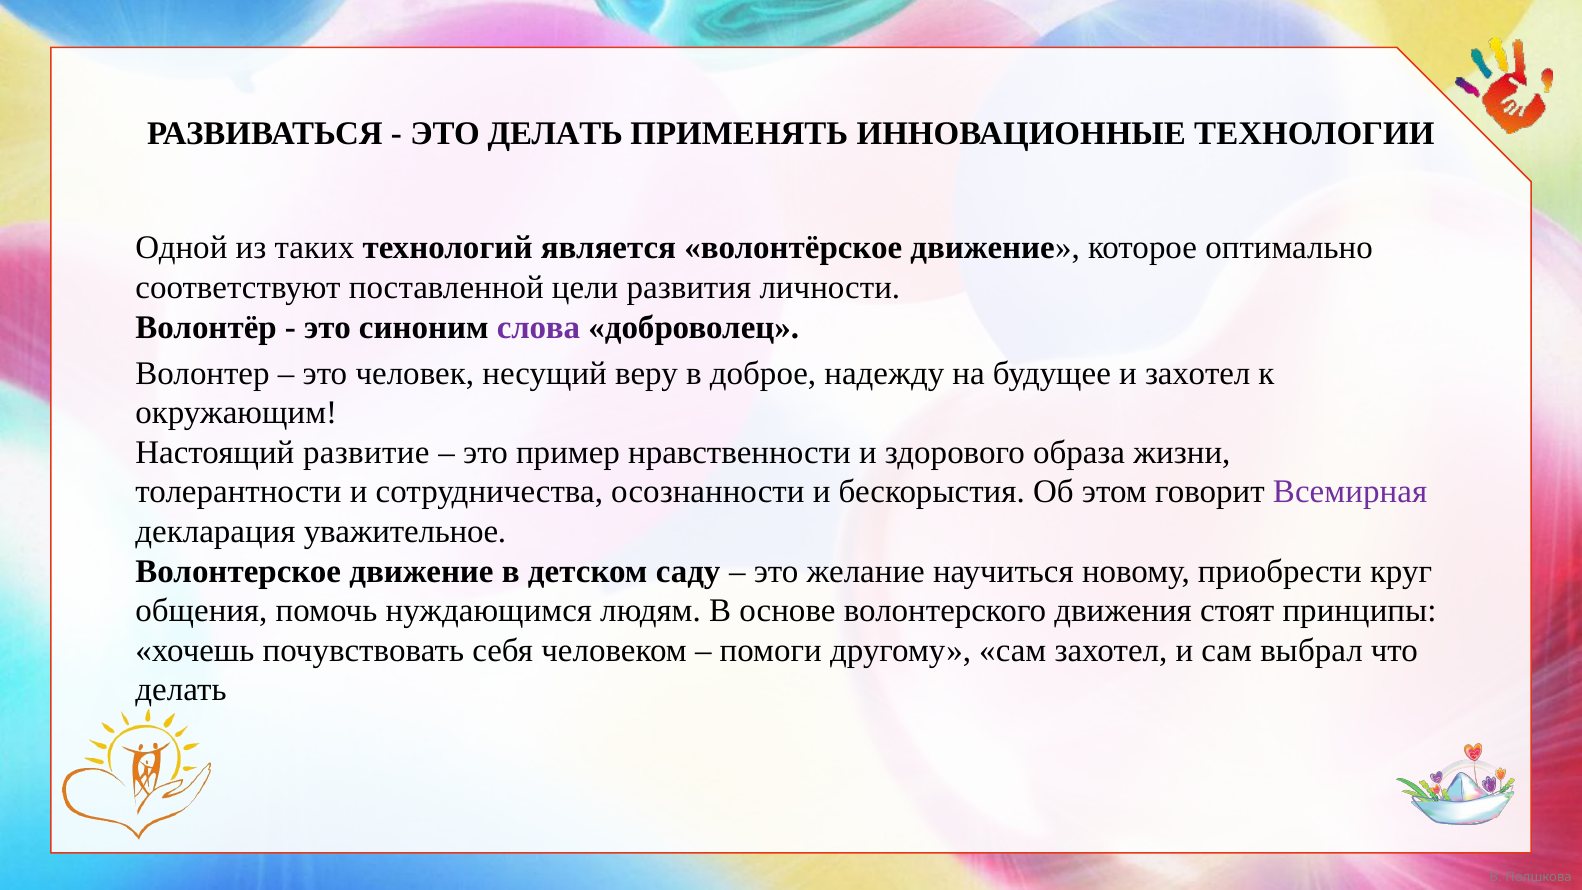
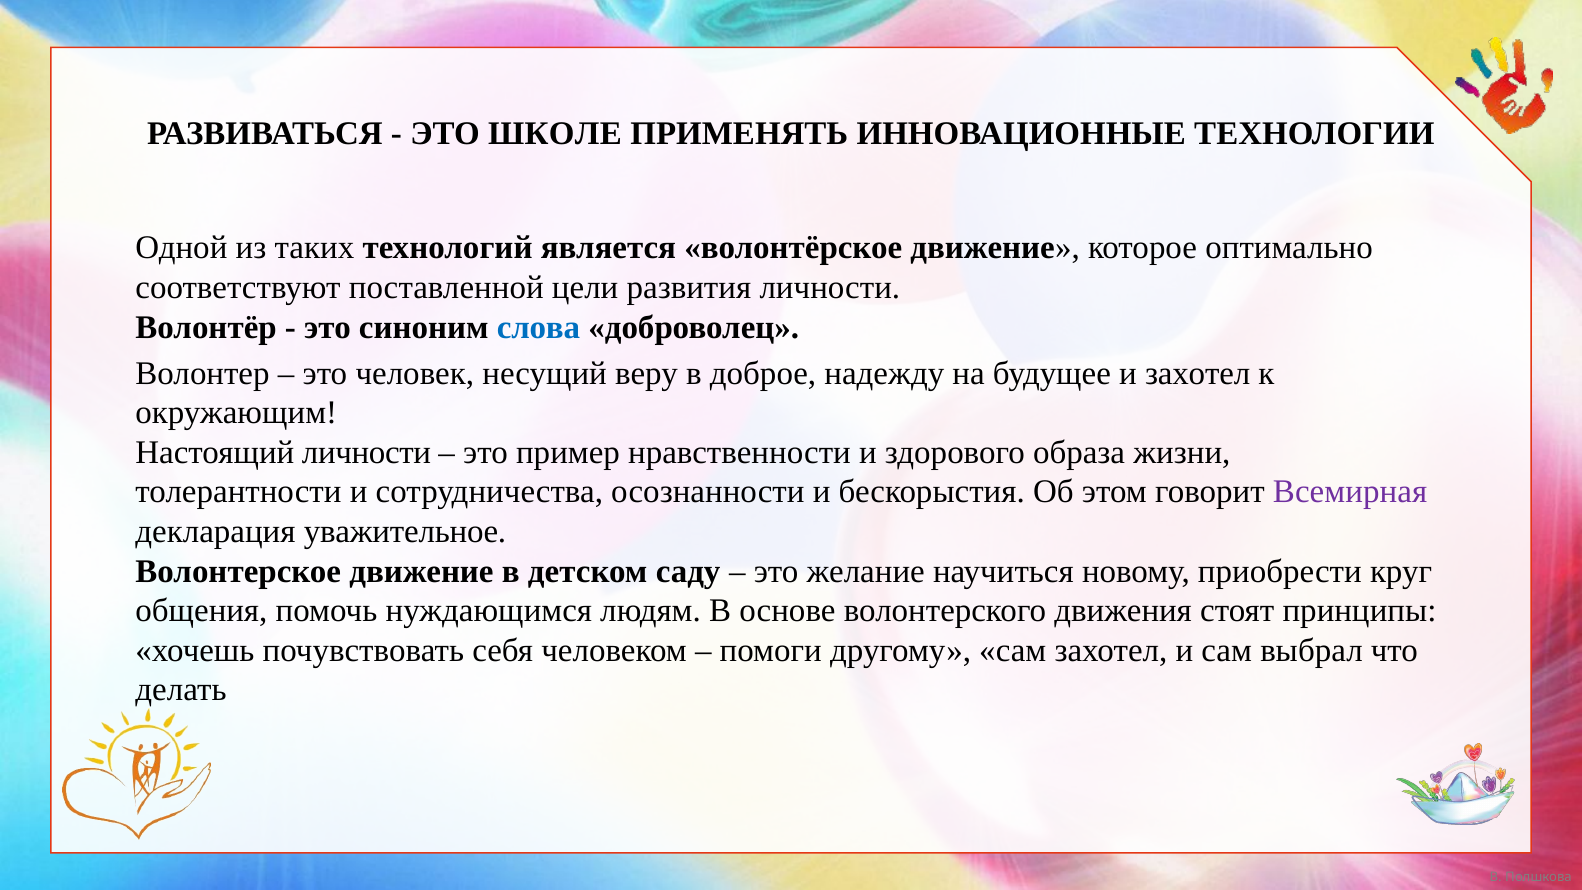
ЭТО ДЕЛАТЬ: ДЕЛАТЬ -> ШКОЛЕ (555, 133)
слова colour: purple -> blue (539, 327)
Настоящий развитие: развитие -> личности (367, 452)
